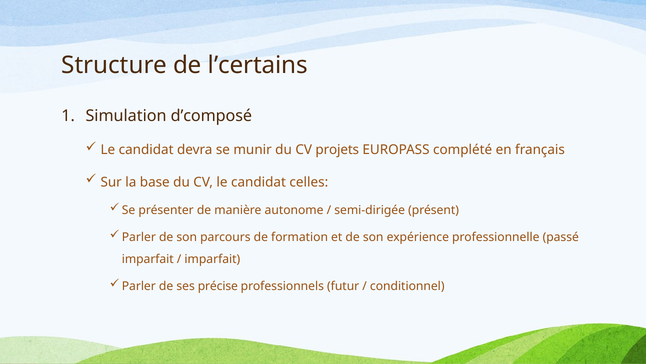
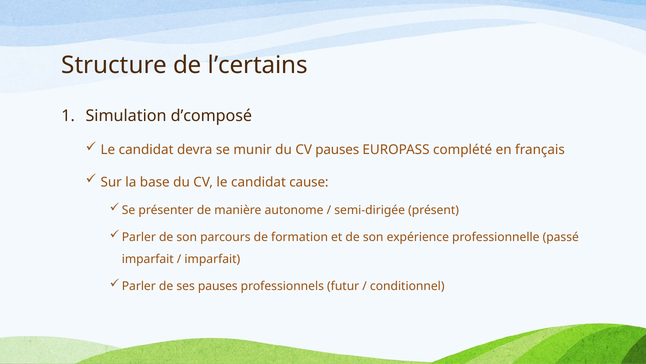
CV projets: projets -> pauses (337, 150)
celles: celles -> cause (309, 182)
ses précise: précise -> pauses (218, 286)
